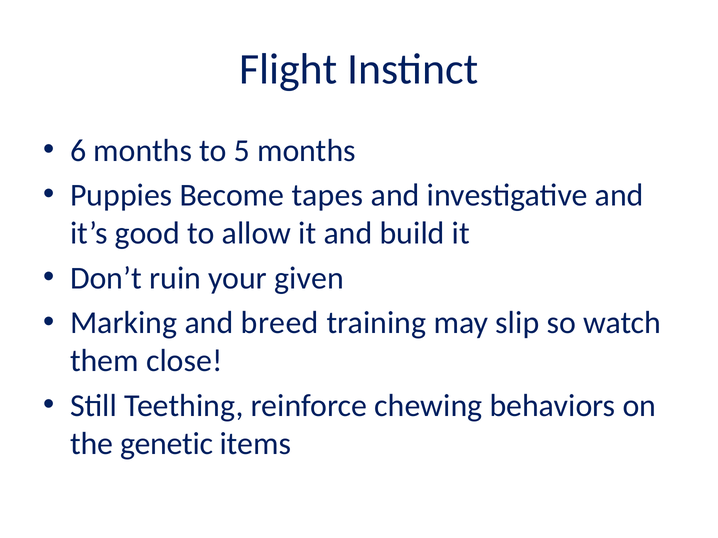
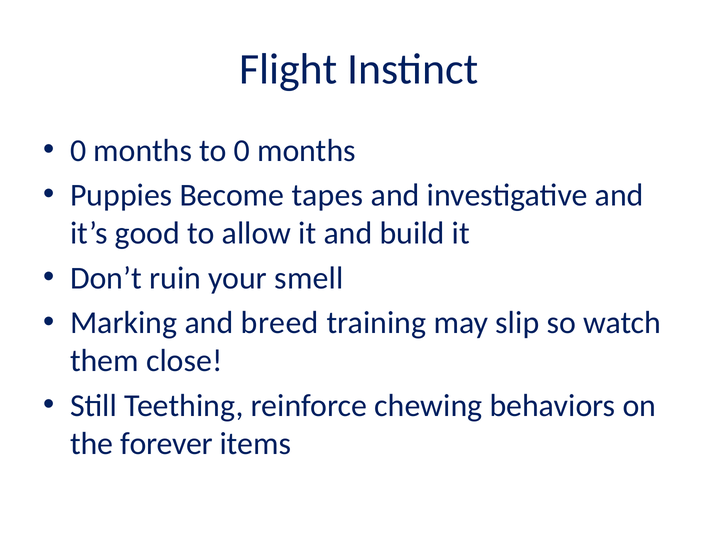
6: 6 -> 0 (78, 151)
to 5: 5 -> 0 (242, 151)
given: given -> smell (309, 278)
genetic: genetic -> forever (167, 444)
